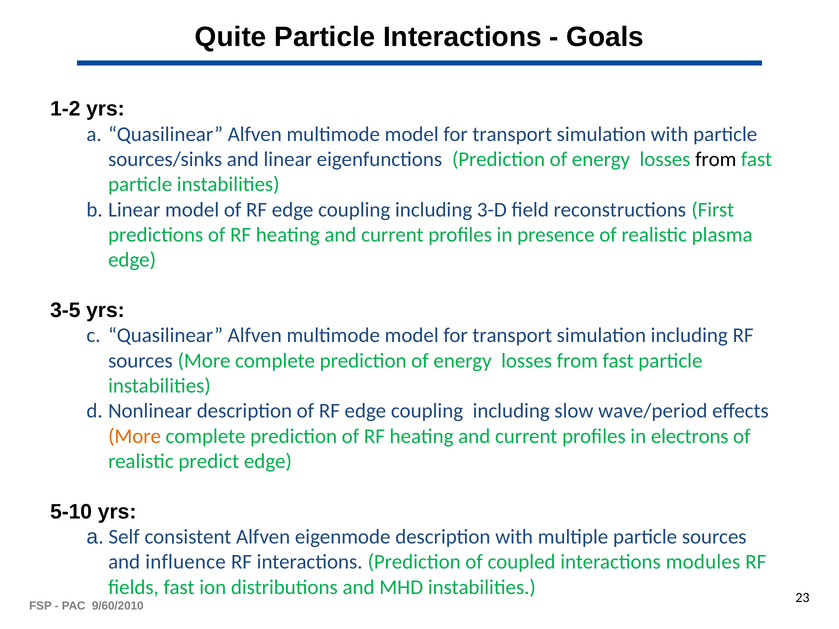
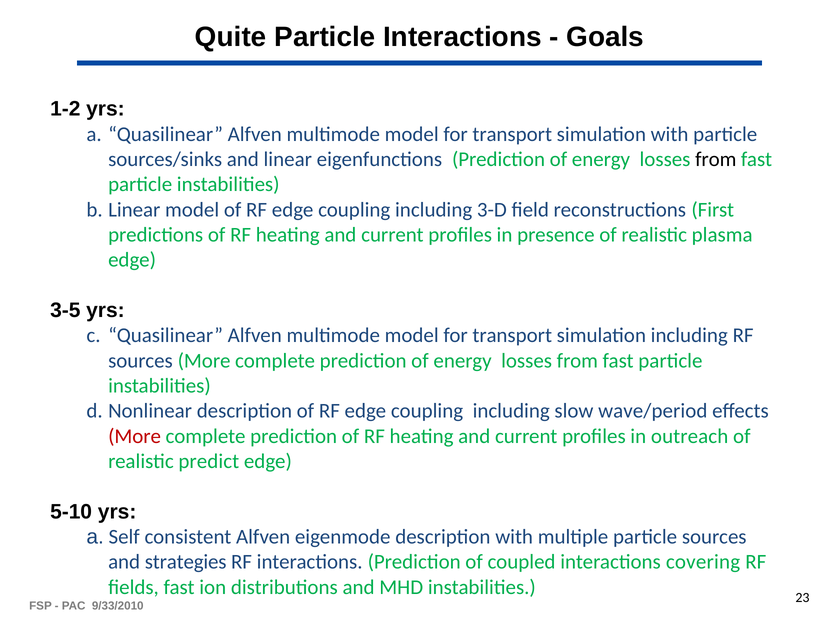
More colour: orange -> red (135, 436)
electrons: electrons -> outreach (690, 436)
influence: influence -> strategies (186, 562)
modules: modules -> covering (703, 562)
9/60/2010: 9/60/2010 -> 9/33/2010 (118, 606)
